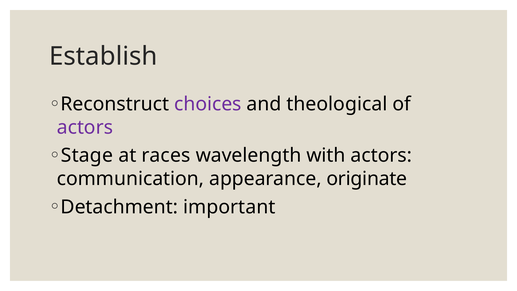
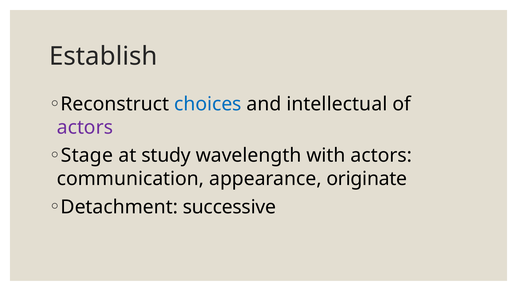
choices colour: purple -> blue (208, 104)
theological: theological -> intellectual (337, 104)
races: races -> study (166, 155)
important: important -> successive (229, 207)
